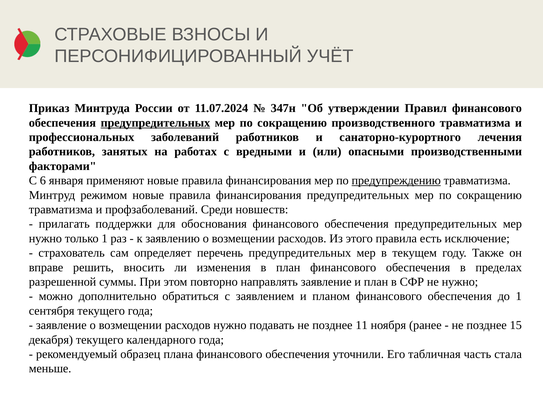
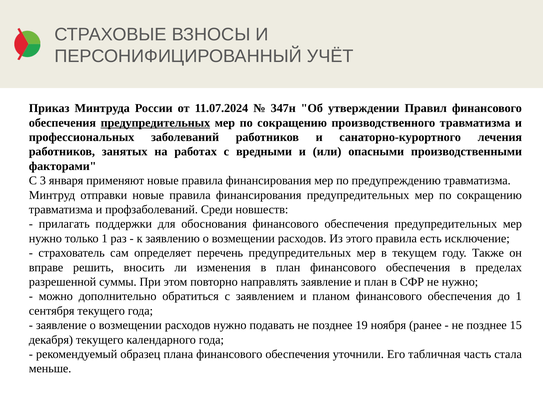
6: 6 -> 3 (43, 181)
предупреждению underline: present -> none (396, 181)
режимом: режимом -> отправки (104, 195)
11: 11 -> 19 (362, 325)
